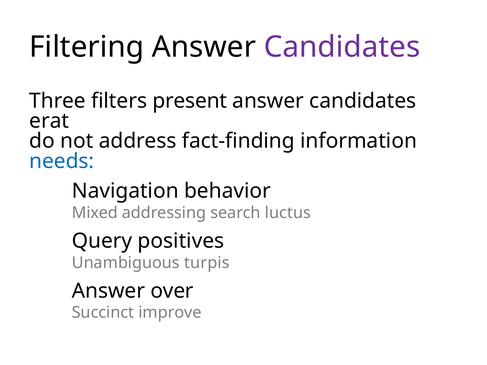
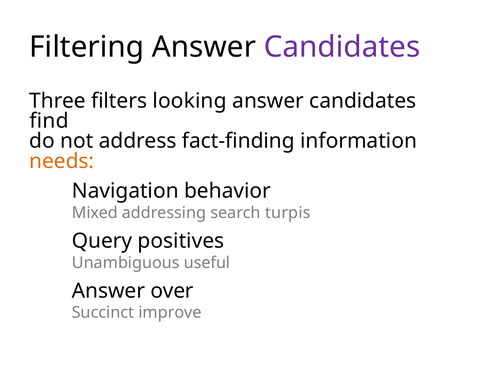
present: present -> looking (190, 101)
erat: erat -> find (49, 121)
needs colour: blue -> orange (62, 161)
luctus: luctus -> turpis (288, 213)
turpis: turpis -> useful (207, 263)
